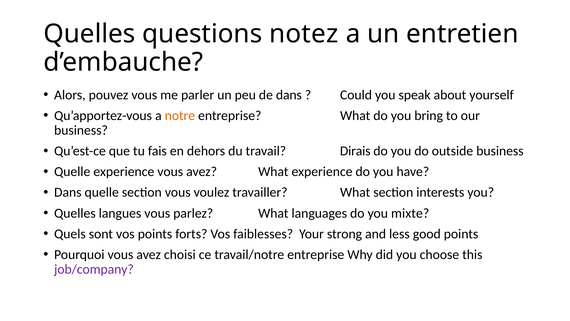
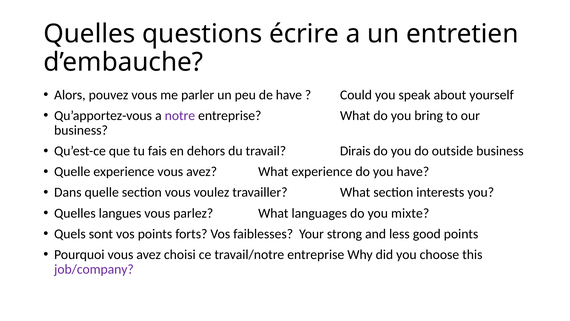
notez: notez -> écrire (304, 34)
de dans: dans -> have (289, 95)
notre colour: orange -> purple (180, 115)
